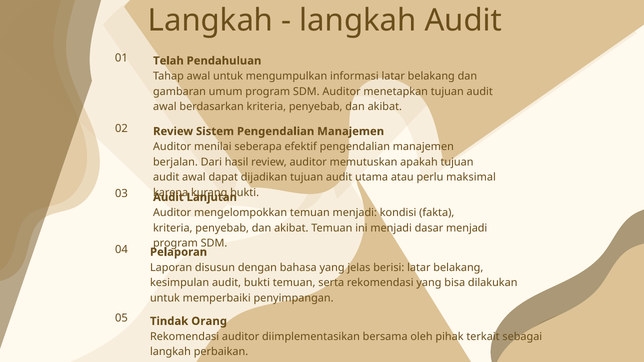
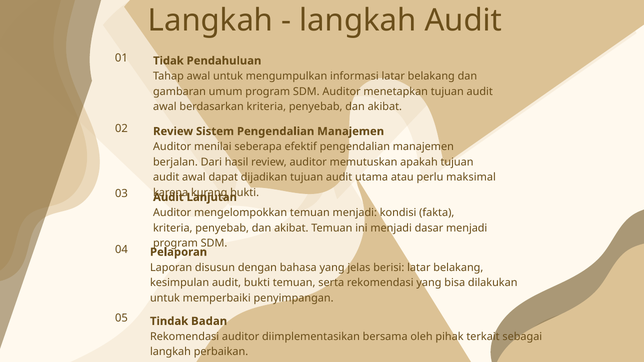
Telah: Telah -> Tidak (168, 61)
Orang: Orang -> Badan (209, 321)
